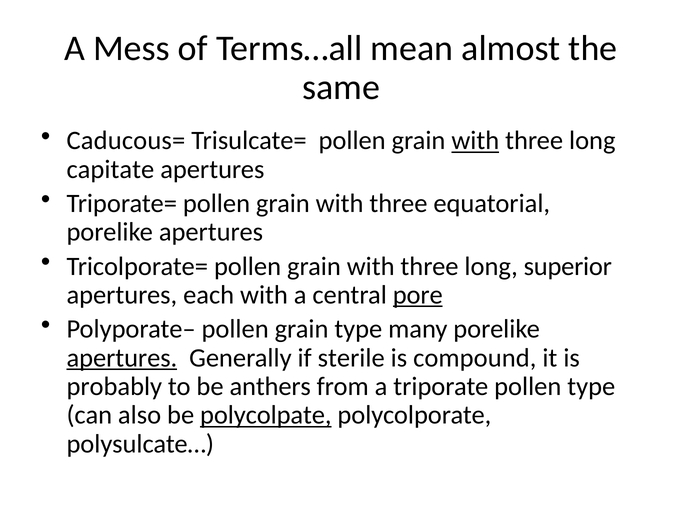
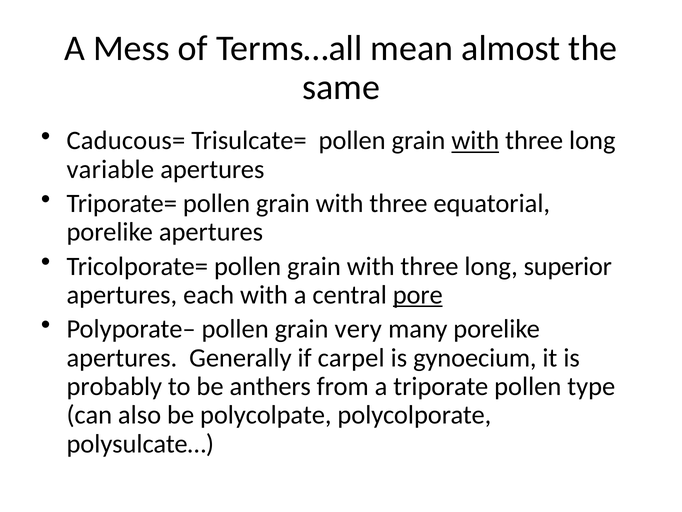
capitate: capitate -> variable (110, 169)
grain type: type -> very (358, 329)
apertures underline: present -> none (122, 357)
sterile: sterile -> carpel (351, 357)
compound: compound -> gynoecium (475, 357)
polycolpate underline: present -> none (266, 415)
